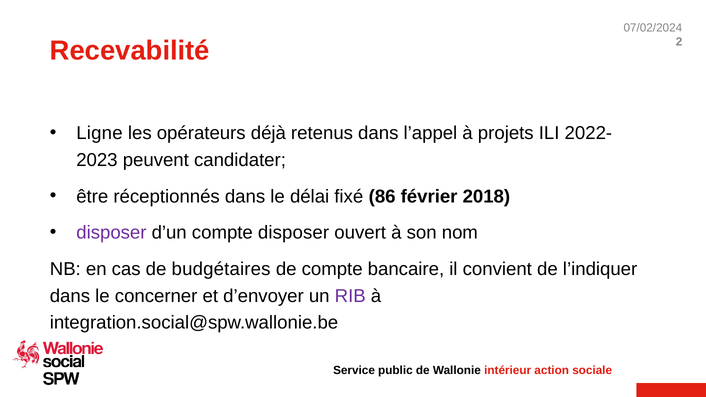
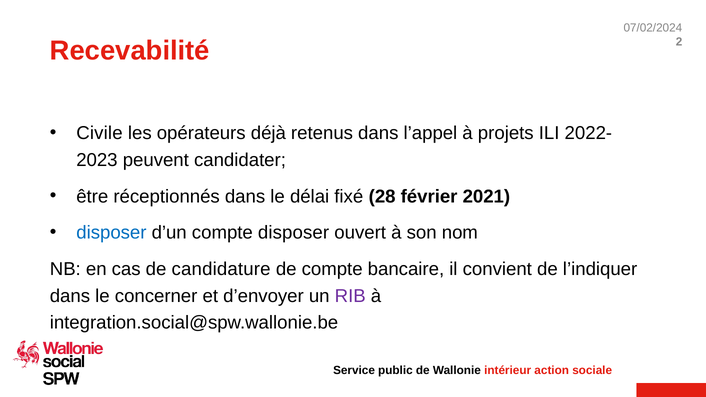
Ligne: Ligne -> Civile (99, 133)
86: 86 -> 28 (382, 196)
2018: 2018 -> 2021 (486, 196)
disposer colour: purple -> blue (111, 233)
budgétaires: budgétaires -> candidature (221, 269)
